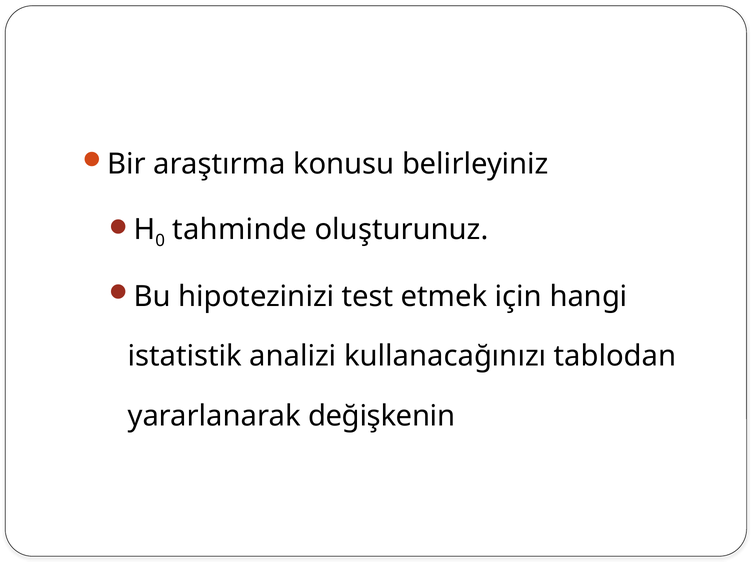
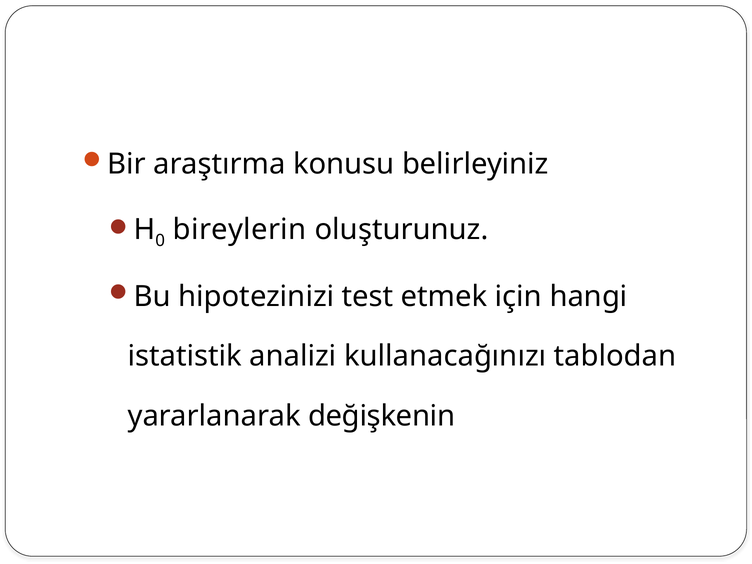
tahminde: tahminde -> bireylerin (240, 230)
